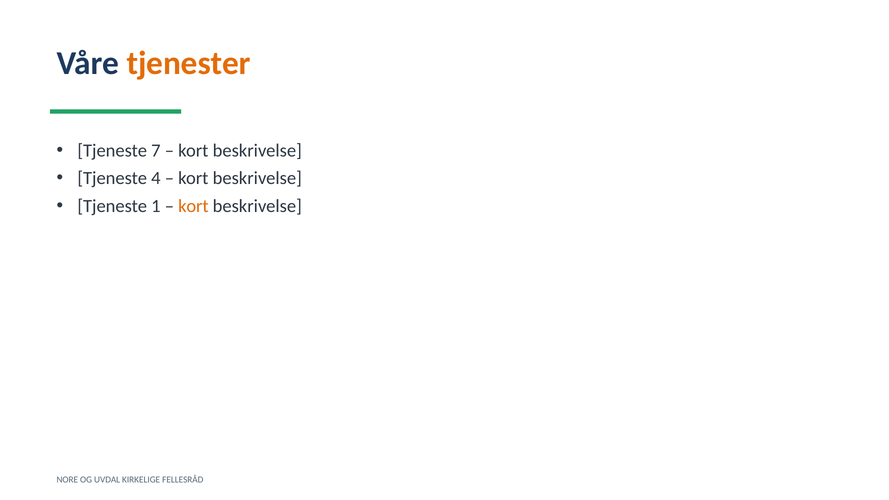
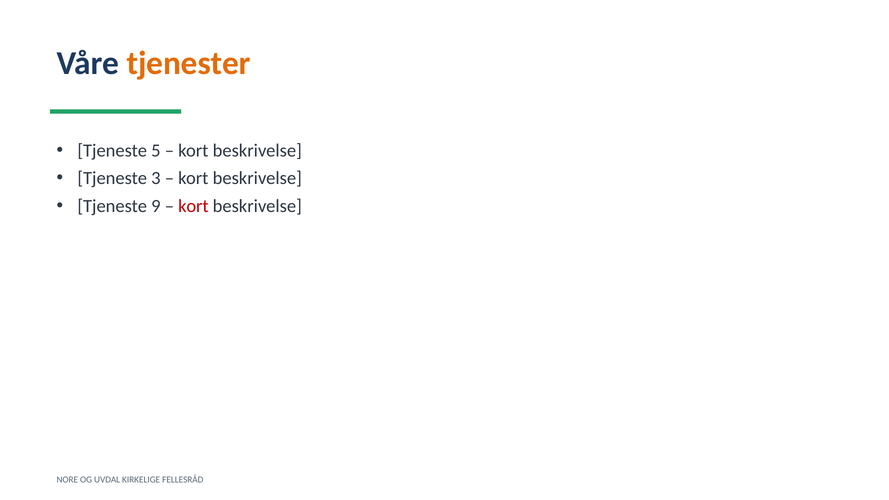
7: 7 -> 5 (156, 151)
4: 4 -> 3 (156, 178)
1: 1 -> 9 (156, 206)
kort colour: orange -> red (193, 206)
